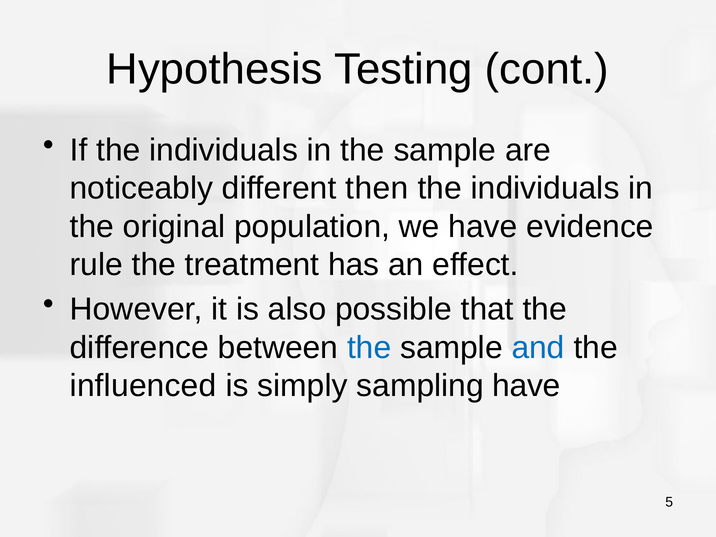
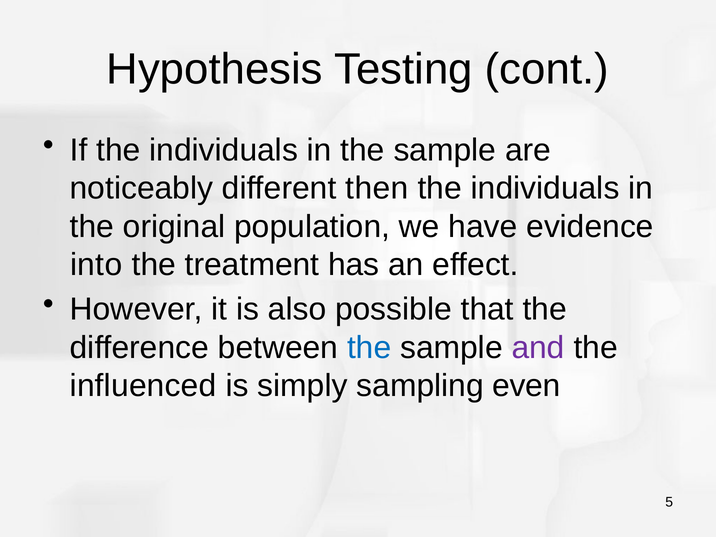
rule: rule -> into (96, 265)
and colour: blue -> purple (538, 348)
sampling have: have -> even (526, 386)
